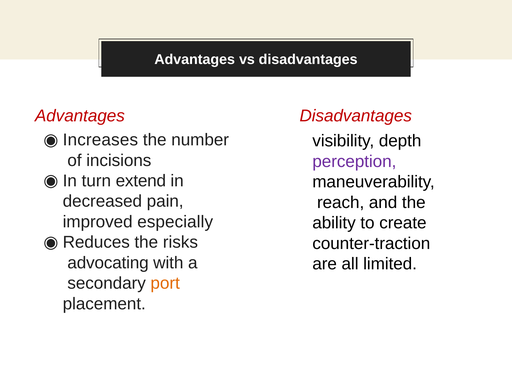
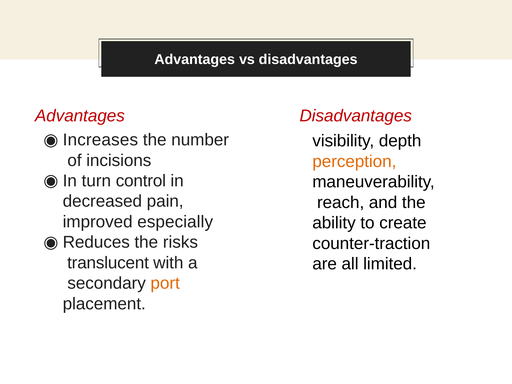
perception colour: purple -> orange (354, 161)
extend: extend -> control (141, 181)
advocating: advocating -> translucent (108, 263)
